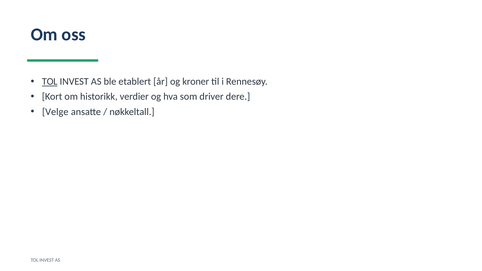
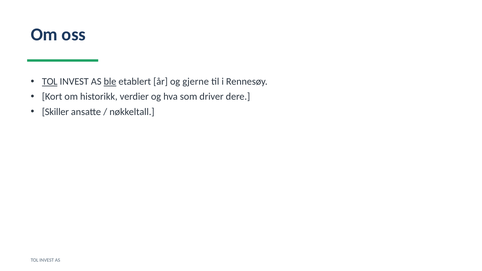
ble underline: none -> present (110, 82)
kroner: kroner -> gjerne (196, 82)
Velge: Velge -> Skiller (55, 112)
